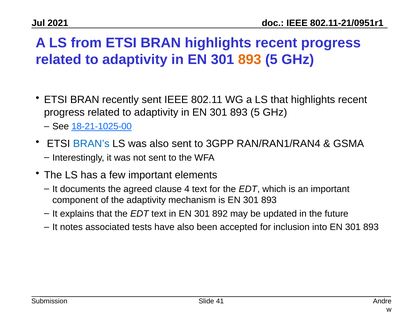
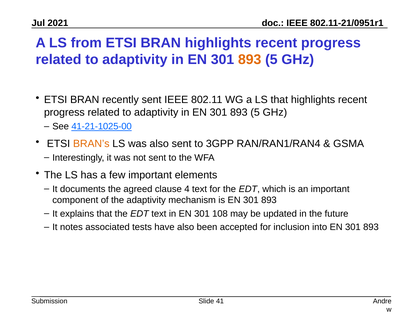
18-21-1025-00: 18-21-1025-00 -> 41-21-1025-00 (102, 127)
BRAN’s colour: blue -> orange (91, 144)
892: 892 -> 108 (220, 214)
